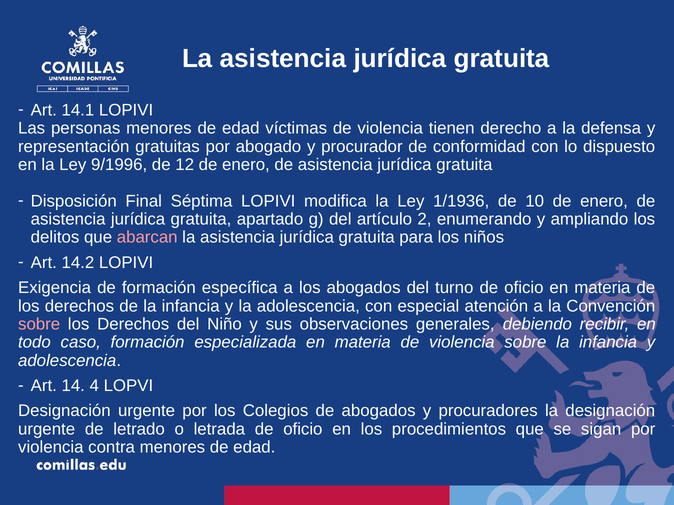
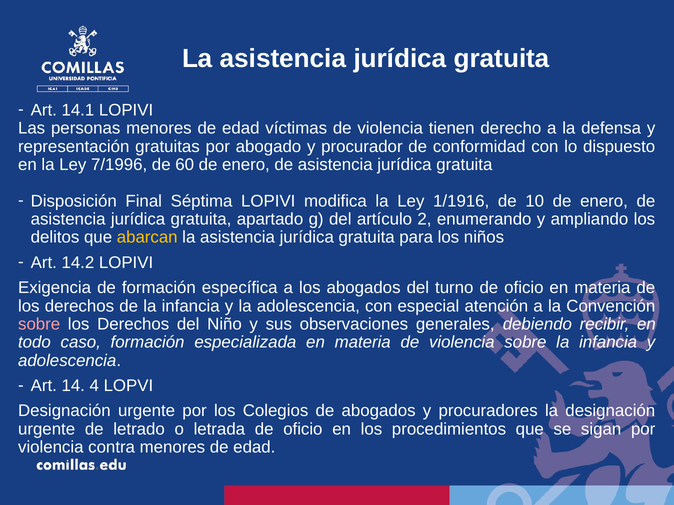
9/1996: 9/1996 -> 7/1996 (119, 165)
12: 12 -> 60 (185, 165)
1/1936: 1/1936 -> 1/1916 (461, 201)
abarcan colour: pink -> yellow (147, 238)
